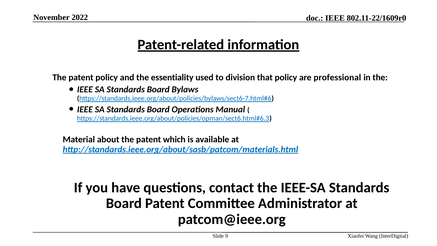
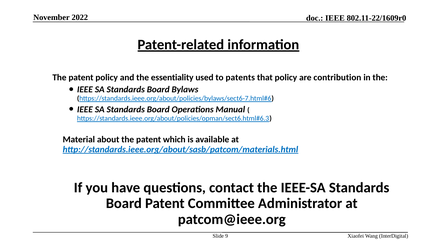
division: division -> patents (240, 78)
professional: professional -> contribution (337, 78)
